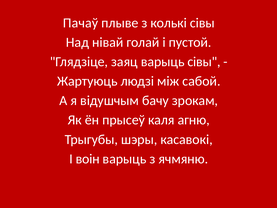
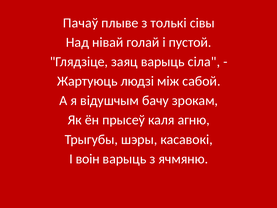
колькі: колькі -> толькі (169, 23)
варыць сівы: сівы -> сіла (204, 62)
